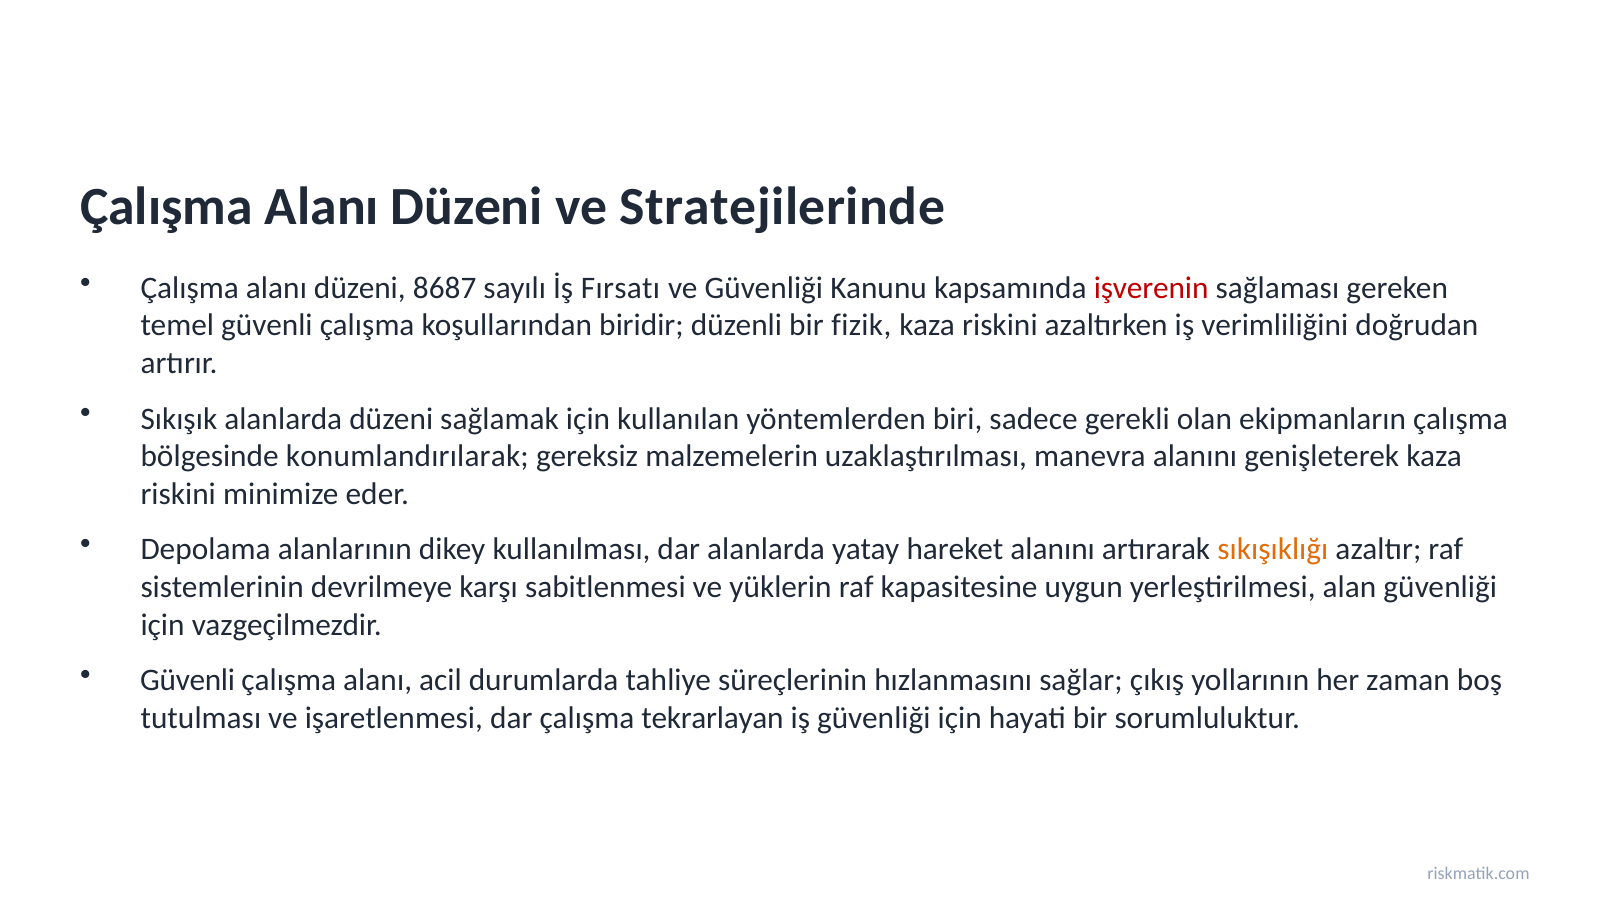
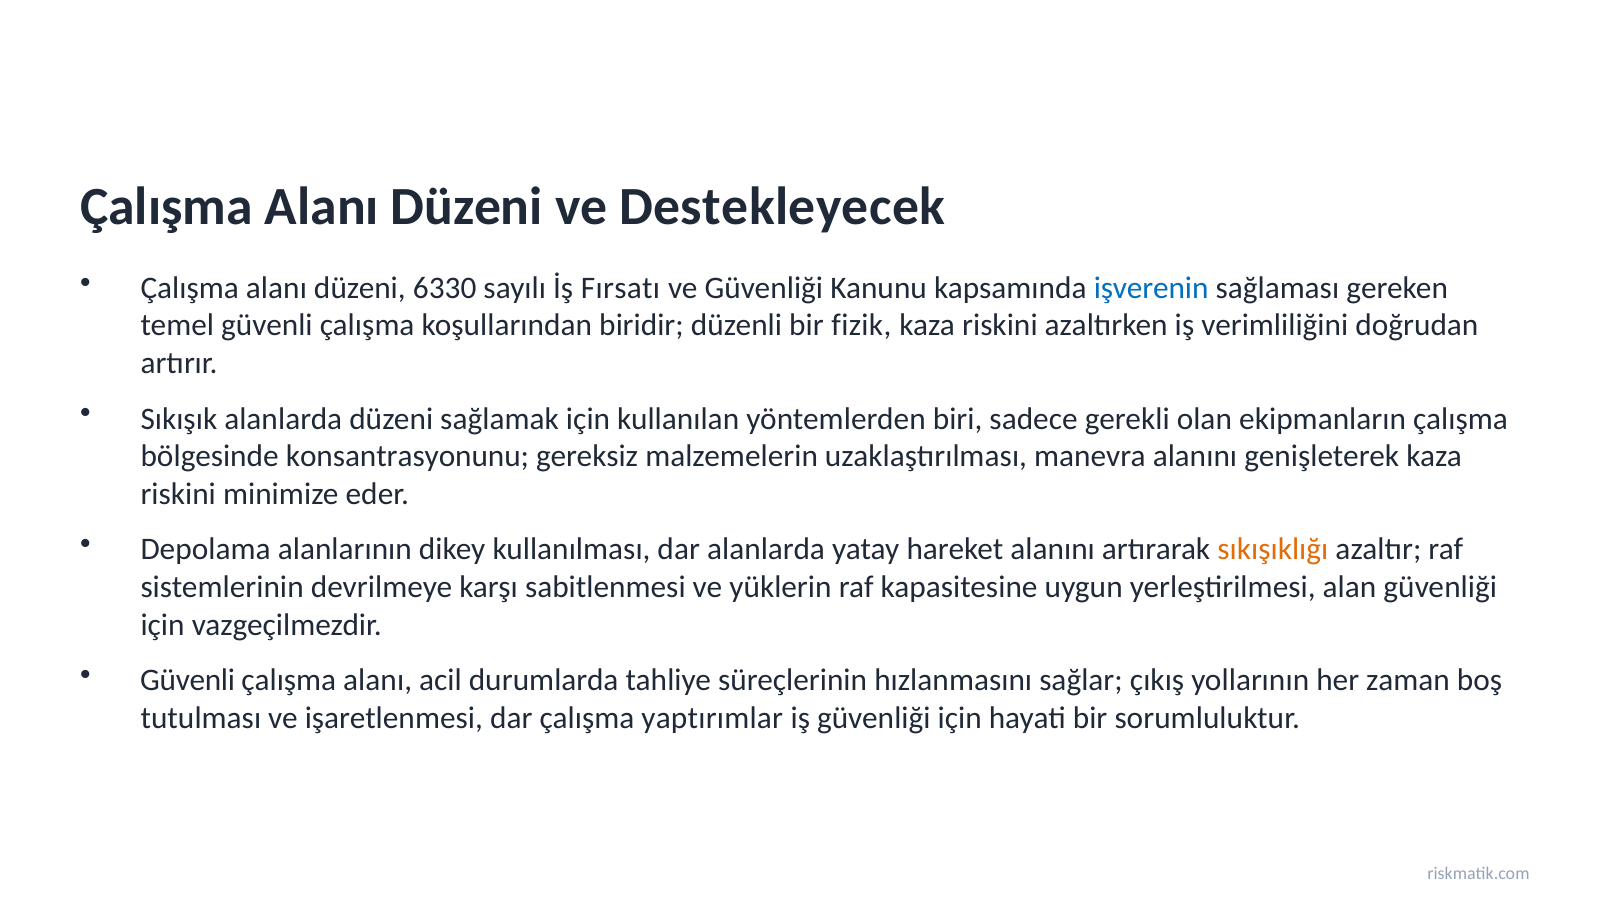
Stratejilerinde: Stratejilerinde -> Destekleyecek (782, 207)
8687: 8687 -> 6330 (445, 288)
işverenin colour: red -> blue (1151, 288)
konumlandırılarak: konumlandırılarak -> konsantrasyonunu (407, 456)
tekrarlayan: tekrarlayan -> yaptırımlar (712, 718)
